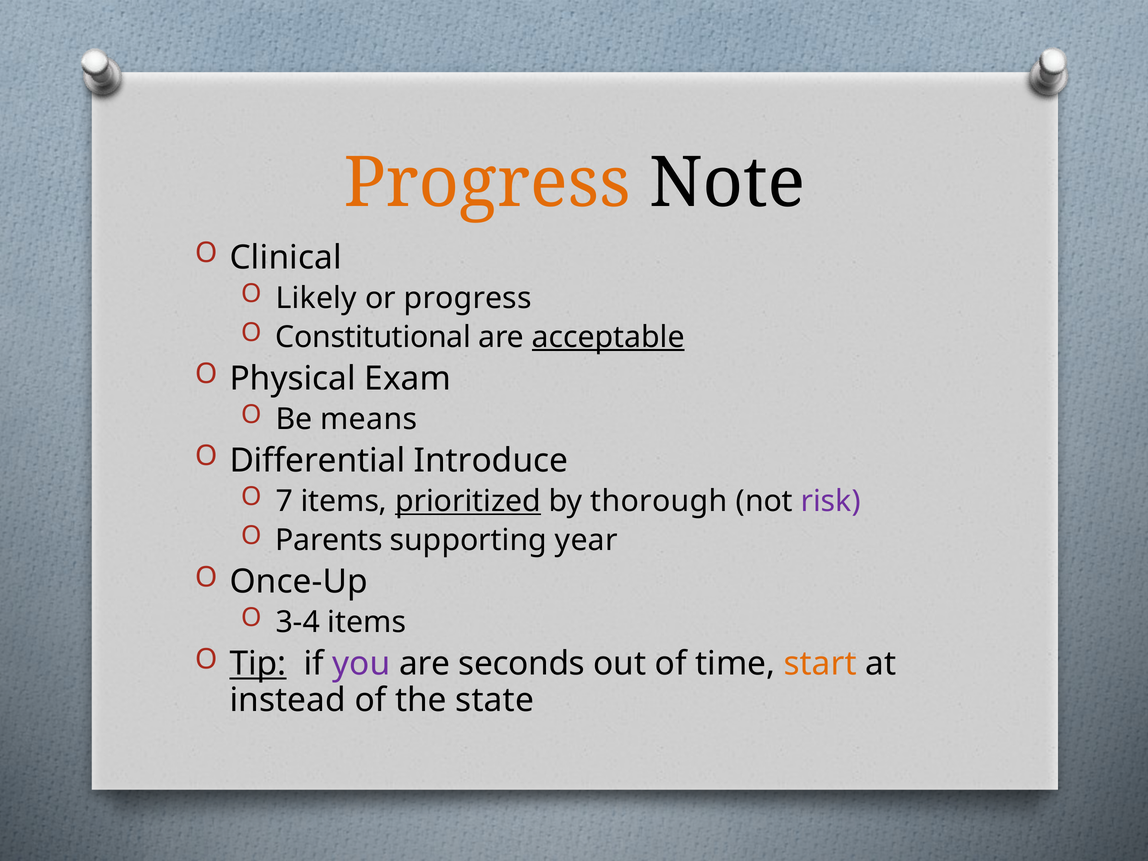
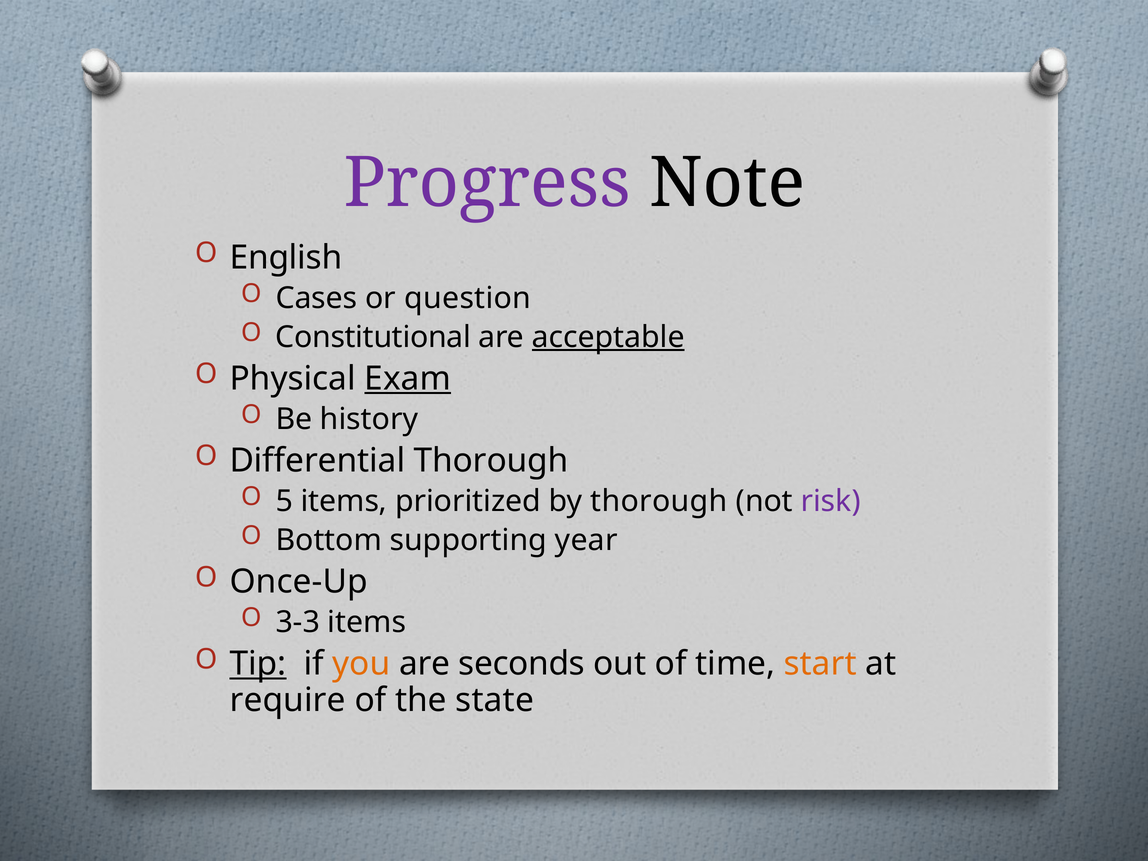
Progress colour: orange -> purple (487, 183)
Clinical: Clinical -> English (286, 258)
Likely: Likely -> Cases (316, 298)
or progress: progress -> question (468, 298)
Exam underline: none -> present (408, 379)
means: means -> history (369, 419)
Differential Introduce: Introduce -> Thorough (491, 461)
7: 7 -> 5 (284, 501)
prioritized underline: present -> none (468, 501)
Parents: Parents -> Bottom (329, 540)
3-4: 3-4 -> 3-3 (298, 622)
you colour: purple -> orange (361, 664)
instead: instead -> require (288, 700)
